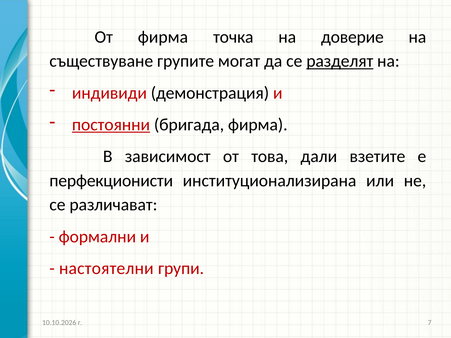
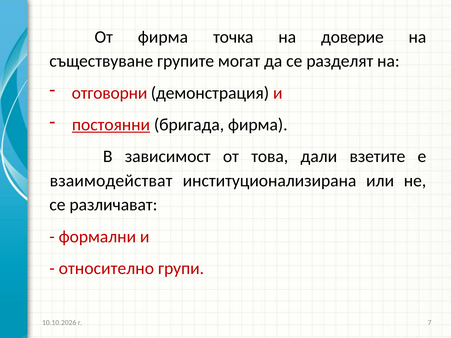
разделят underline: present -> none (340, 61)
индивиди: индивиди -> отговорни (109, 93)
перфекционисти: перфекционисти -> взаимодействат (111, 181)
настоятелни: настоятелни -> относително (106, 269)
